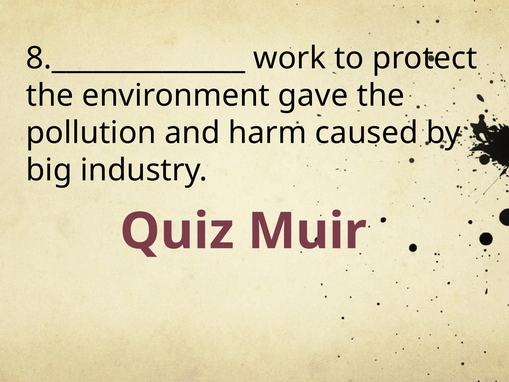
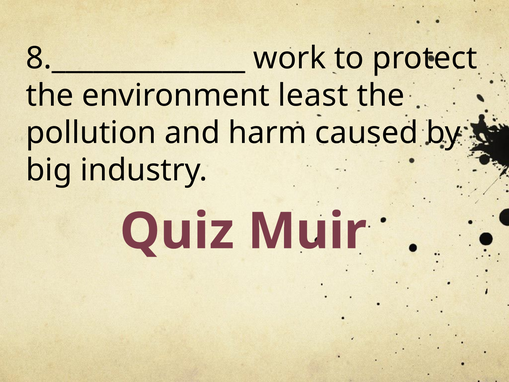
gave: gave -> least (313, 96)
